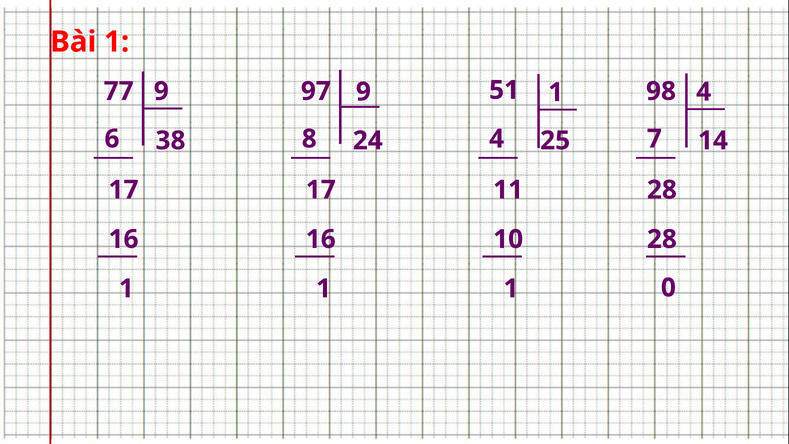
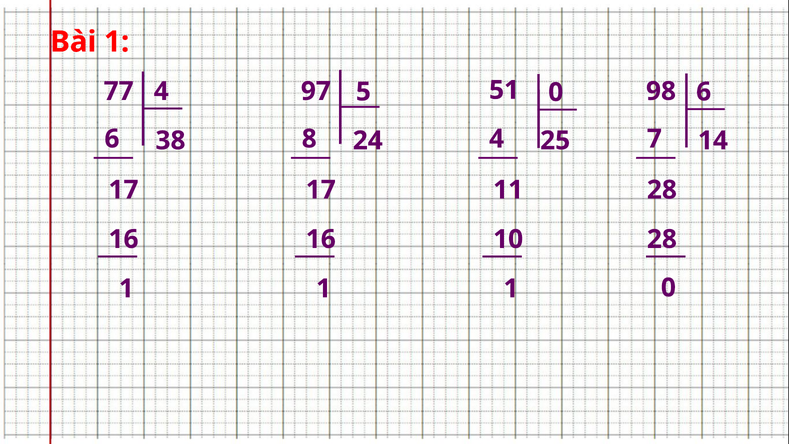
97 9: 9 -> 5 (363, 92)
51 1: 1 -> 0 (556, 92)
98 4: 4 -> 6 (704, 92)
77 9: 9 -> 4 (161, 91)
